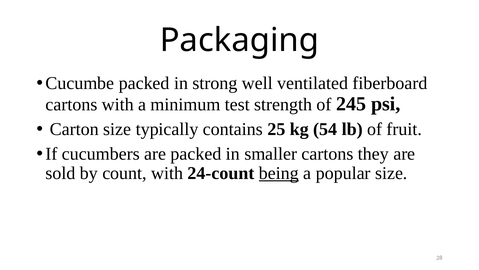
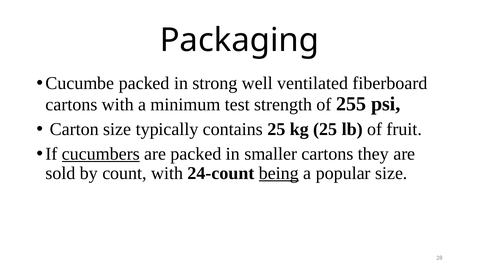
245: 245 -> 255 (351, 104)
kg 54: 54 -> 25 (325, 129)
cucumbers underline: none -> present (101, 153)
